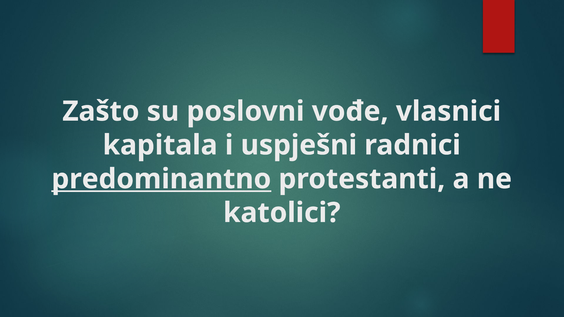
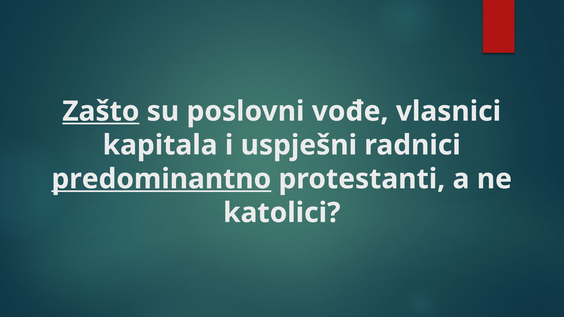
Zašto underline: none -> present (101, 111)
